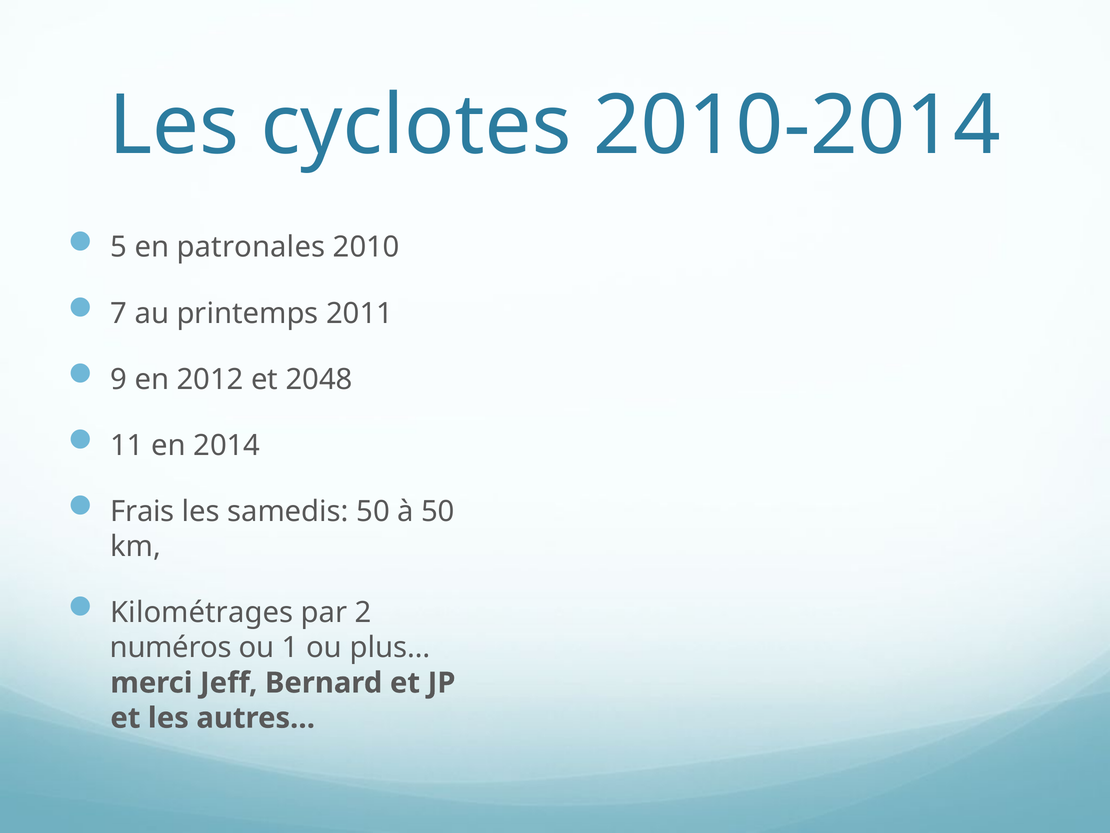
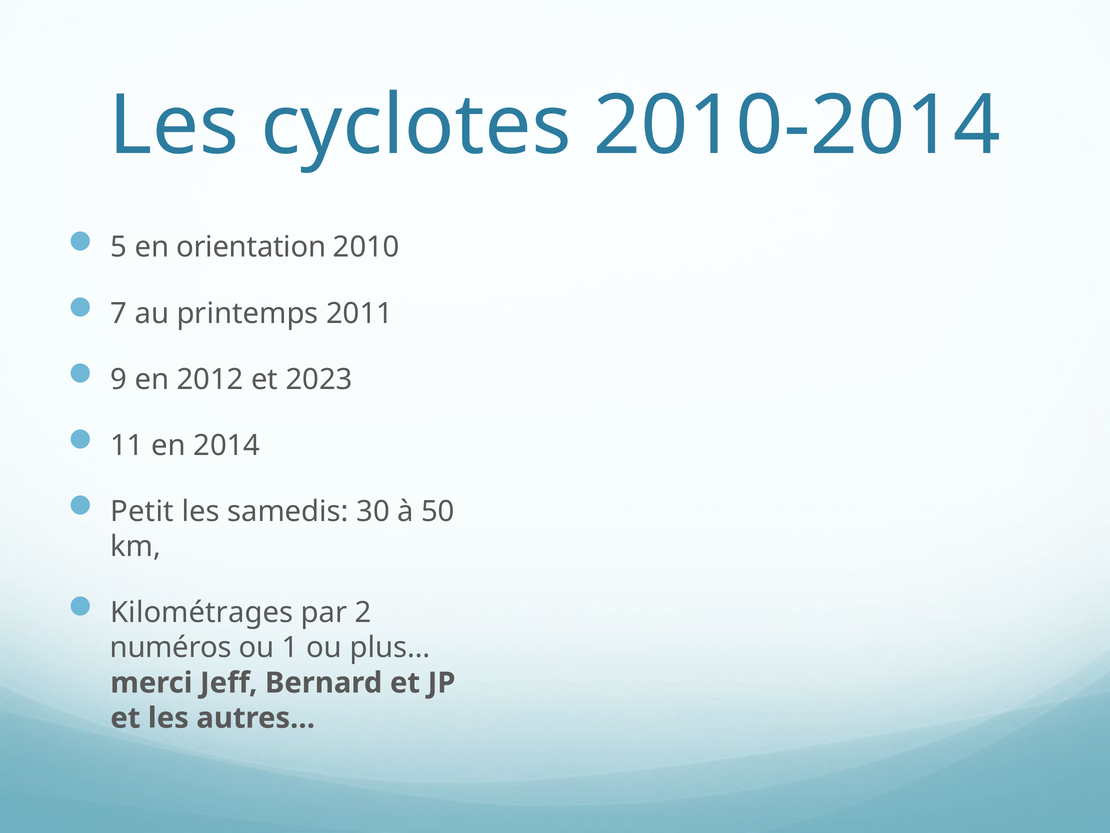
patronales: patronales -> orientation (251, 247)
2048: 2048 -> 2023 (319, 379)
Frais: Frais -> Petit (142, 511)
samedis 50: 50 -> 30 (373, 511)
